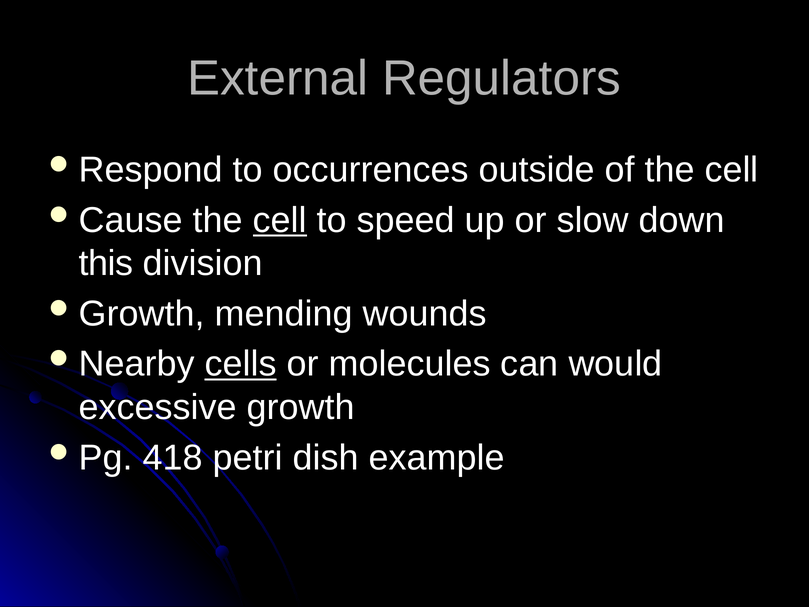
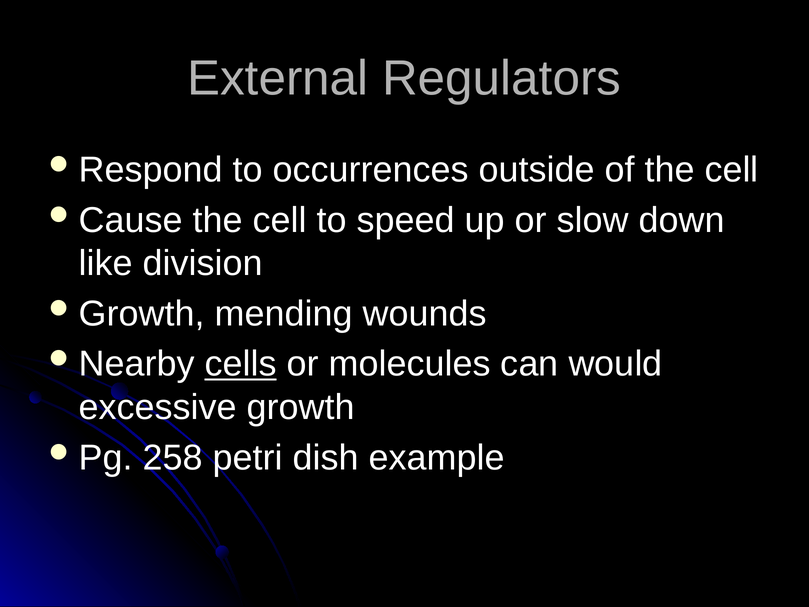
cell underline: present -> none (280, 220)
this: this -> like (106, 263)
418: 418 -> 258 (173, 457)
